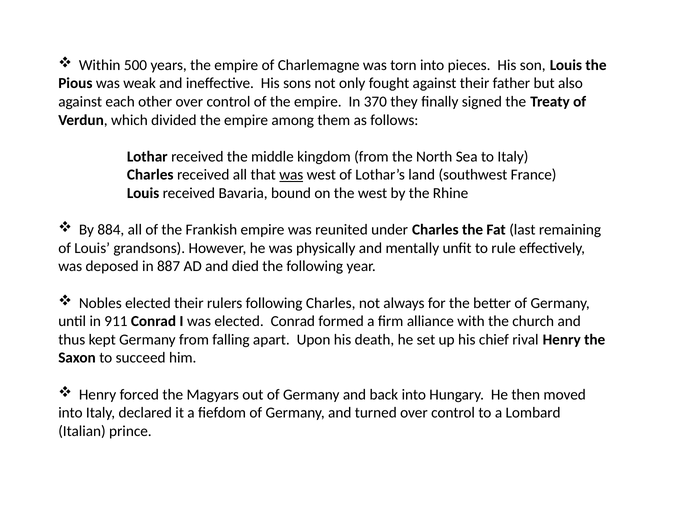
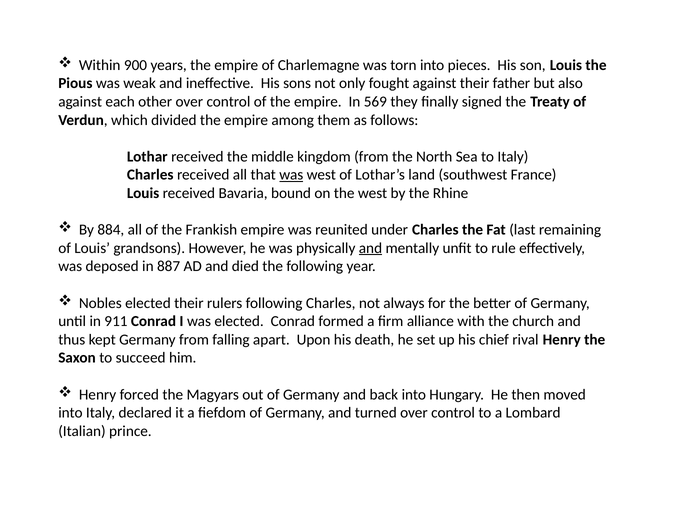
500: 500 -> 900 (135, 65)
370: 370 -> 569 (375, 102)
and underline: none -> present (370, 248)
